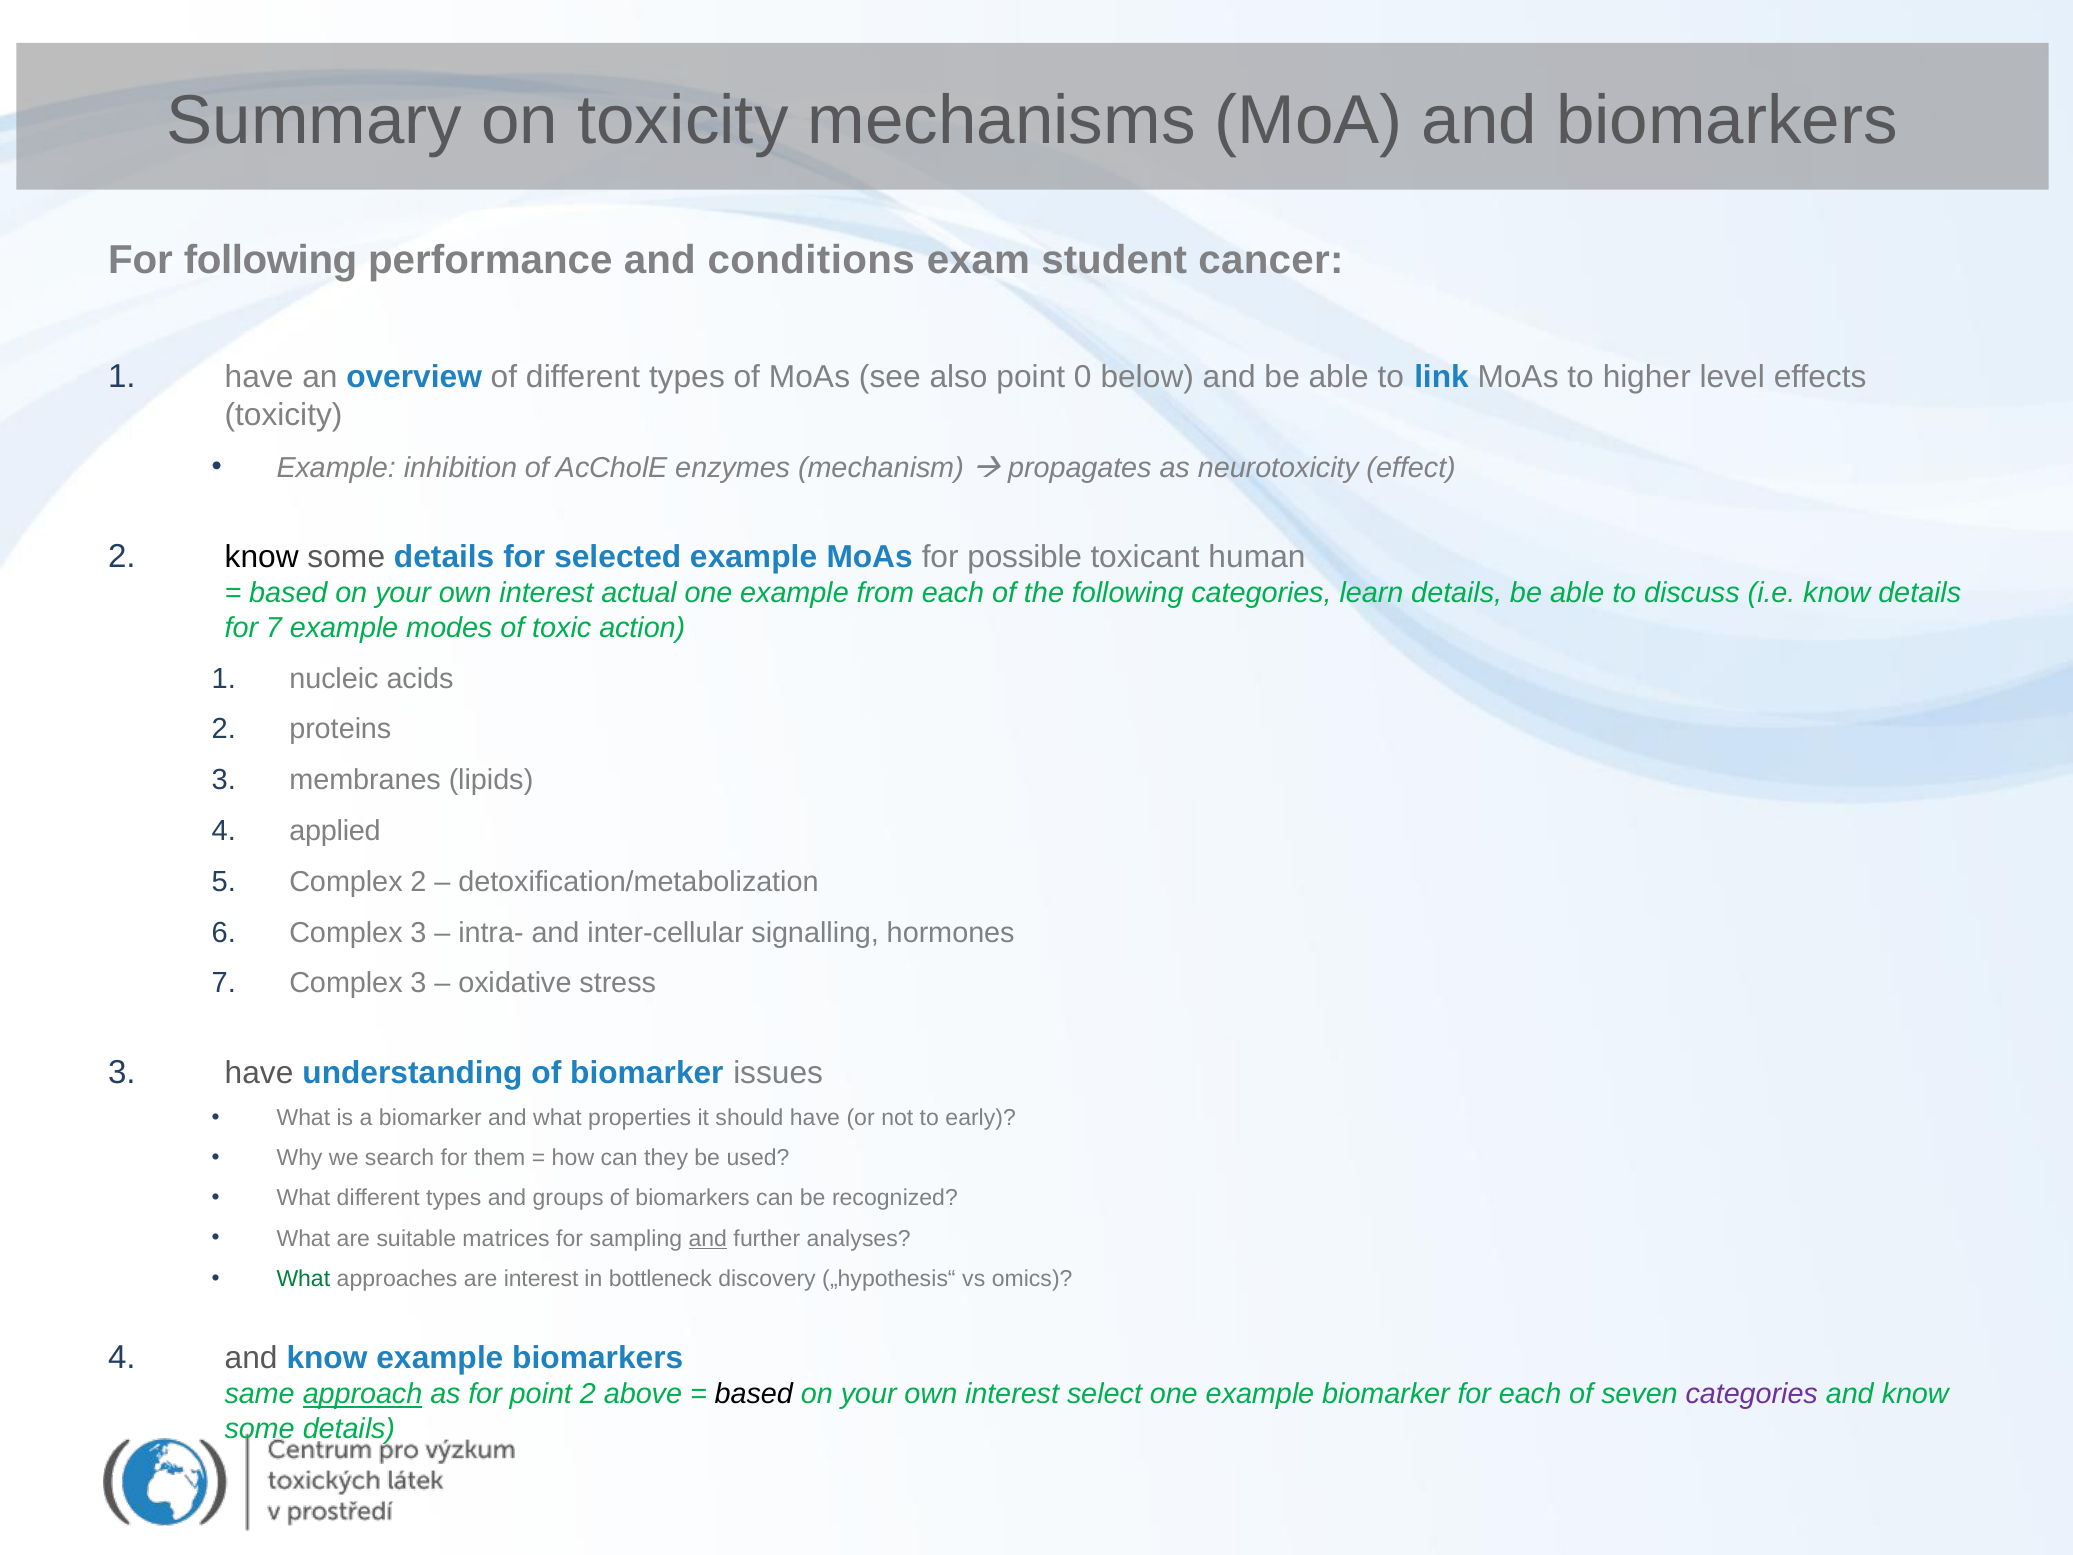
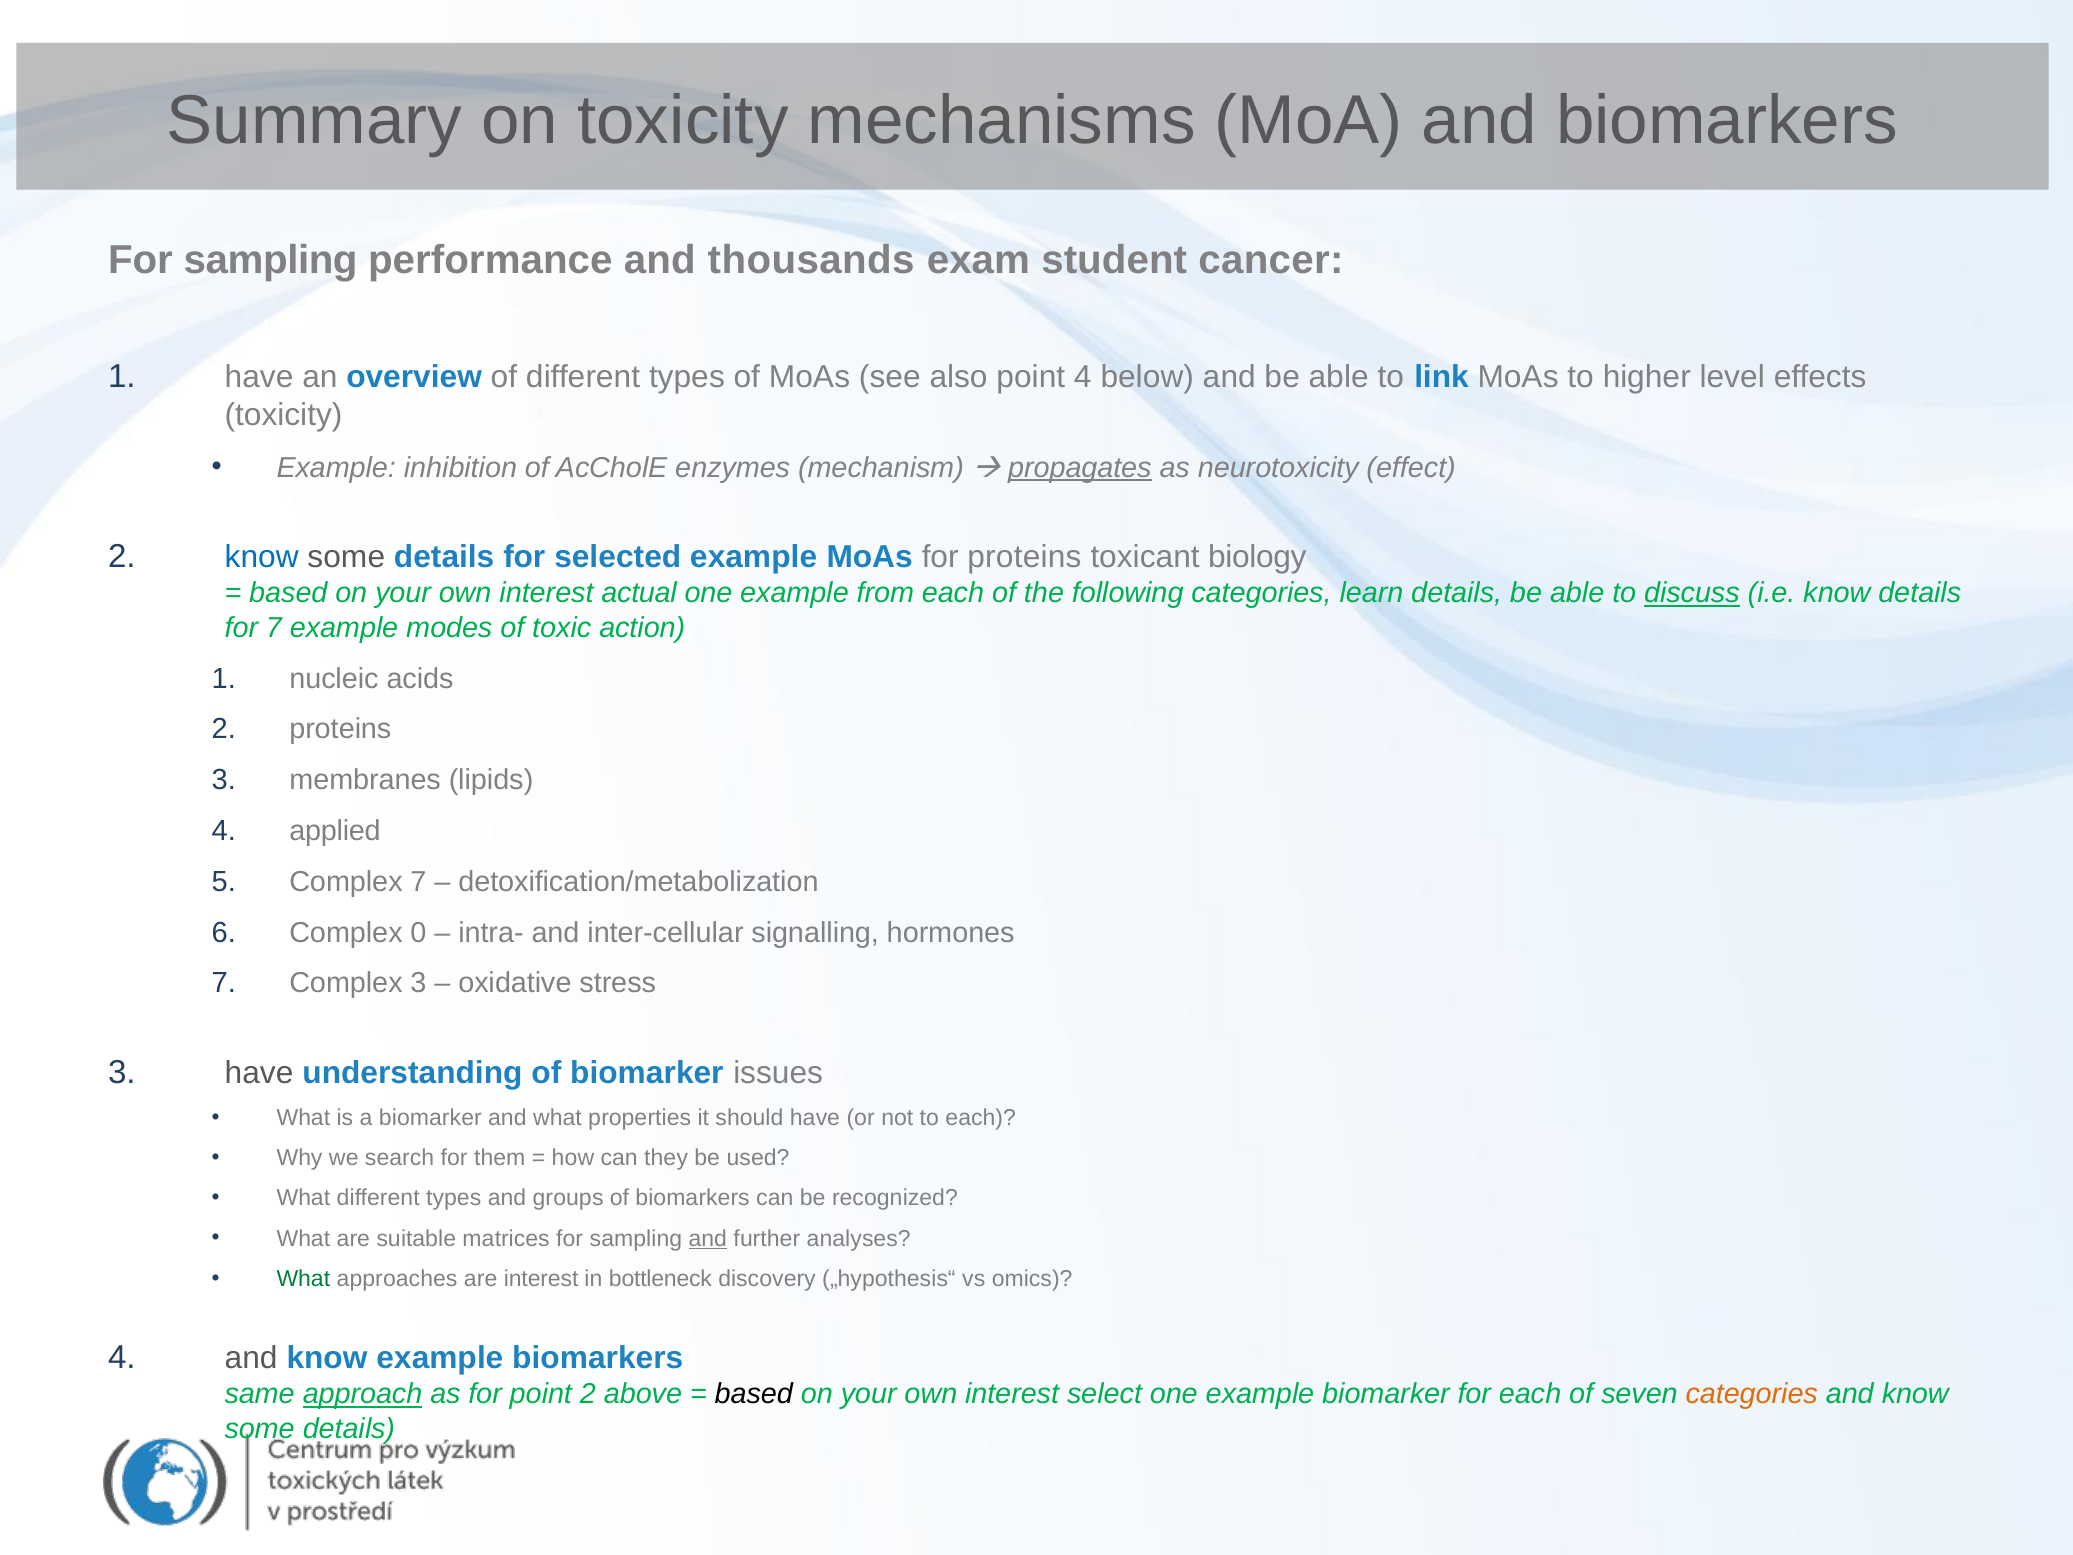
following: following -> sampling (271, 260)
conditions: conditions -> thousands (811, 260)
point 0: 0 -> 4 (1083, 377)
propagates underline: none -> present (1080, 468)
know colour: black -> blue (262, 557)
for possible: possible -> proteins (1024, 557)
human: human -> biology (1257, 557)
discuss underline: none -> present (1692, 593)
Complex 2: 2 -> 7 (418, 882)
3: 3 -> 0 (418, 932)
to early: early -> each (981, 1118)
categories colour: purple -> orange (1752, 1394)
